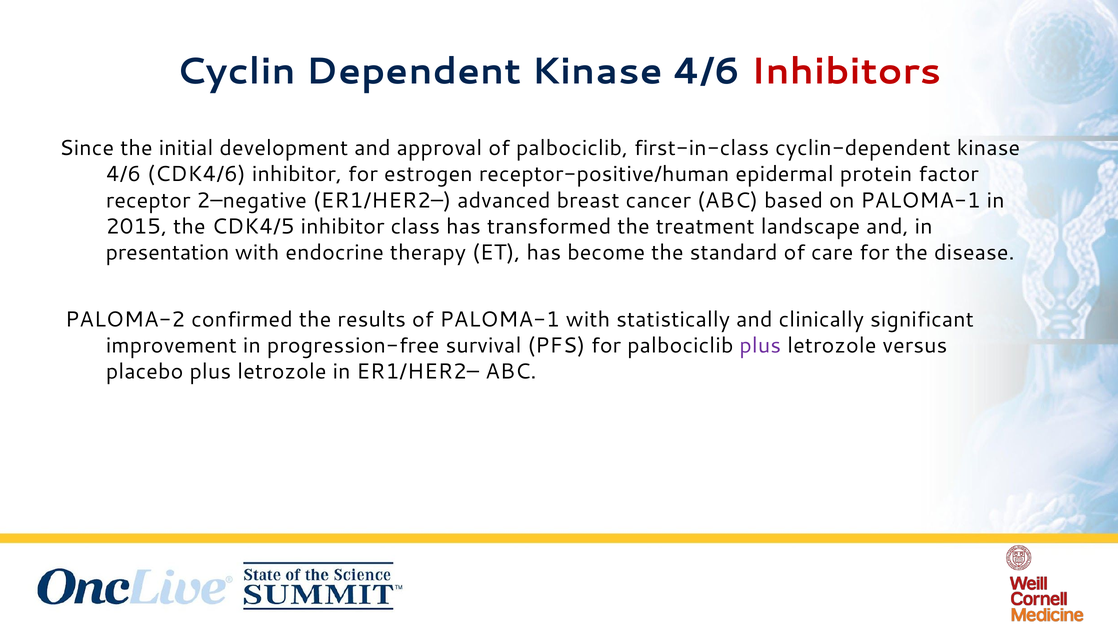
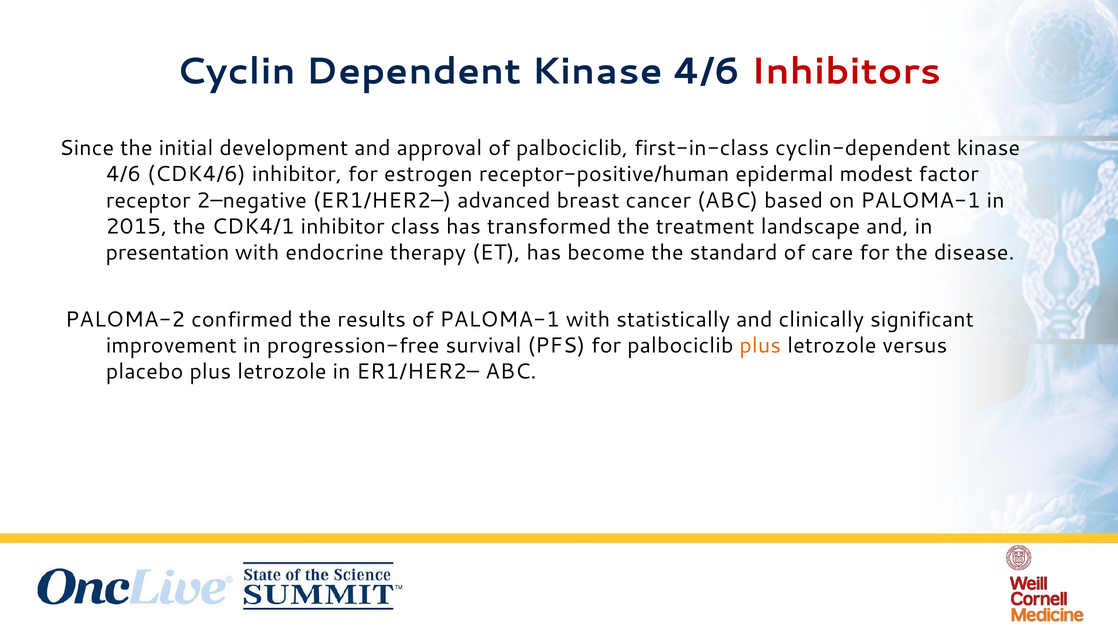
protein: protein -> modest (876, 174)
CDK4/5: CDK4/5 -> CDK4/1 (253, 227)
plus colour: purple -> orange (760, 346)
